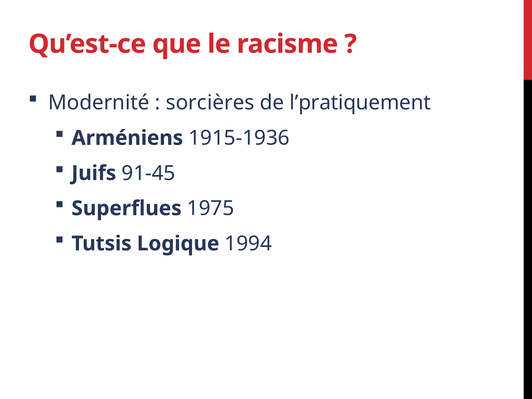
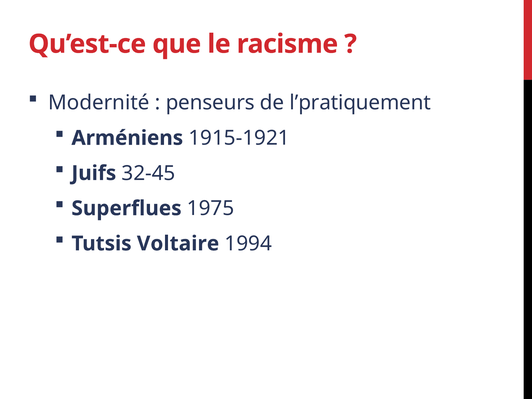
sorcières: sorcières -> penseurs (210, 103)
1915-1936: 1915-1936 -> 1915-1921 (239, 138)
91-45: 91-45 -> 32-45 (149, 173)
Logique: Logique -> Voltaire (178, 244)
